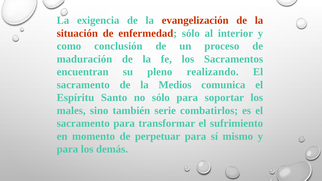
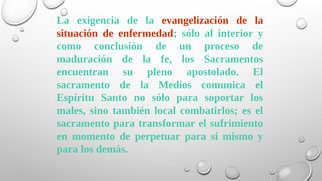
realizando: realizando -> apostolado (213, 72)
serie: serie -> local (165, 111)
